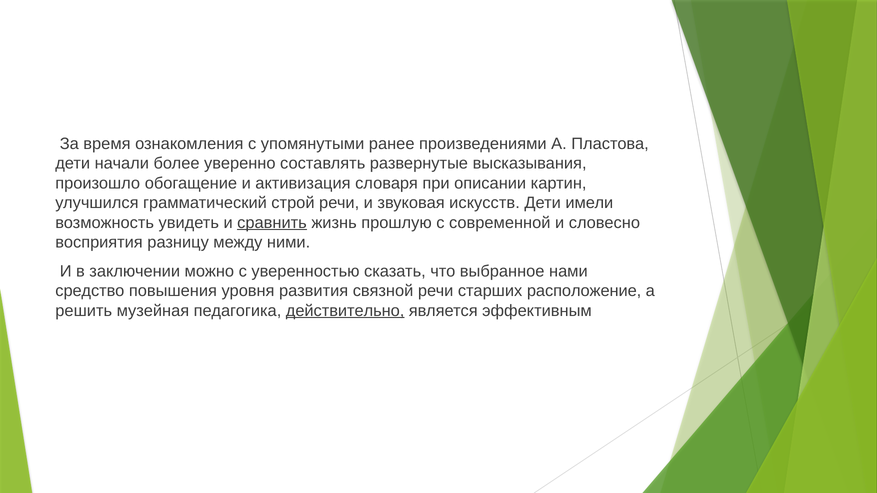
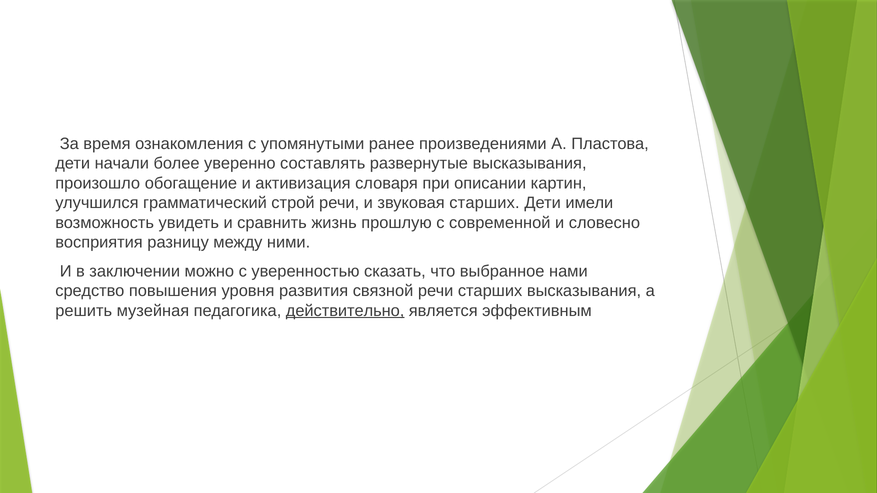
звуковая искусств: искусств -> старших (484, 203)
сравнить underline: present -> none (272, 223)
старших расположение: расположение -> высказывания (584, 291)
